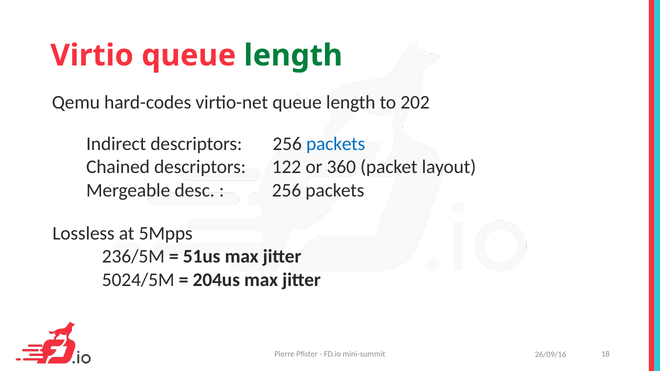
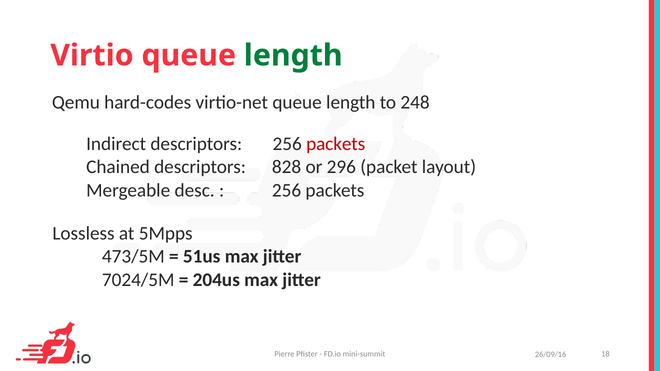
202: 202 -> 248 (415, 102)
packets colour: blue -> red (336, 144)
122: 122 -> 828 (287, 167)
360: 360 -> 296 (341, 167)
236/5M: 236/5M -> 473/5M (133, 257)
5024/5M: 5024/5M -> 7024/5M (138, 280)
